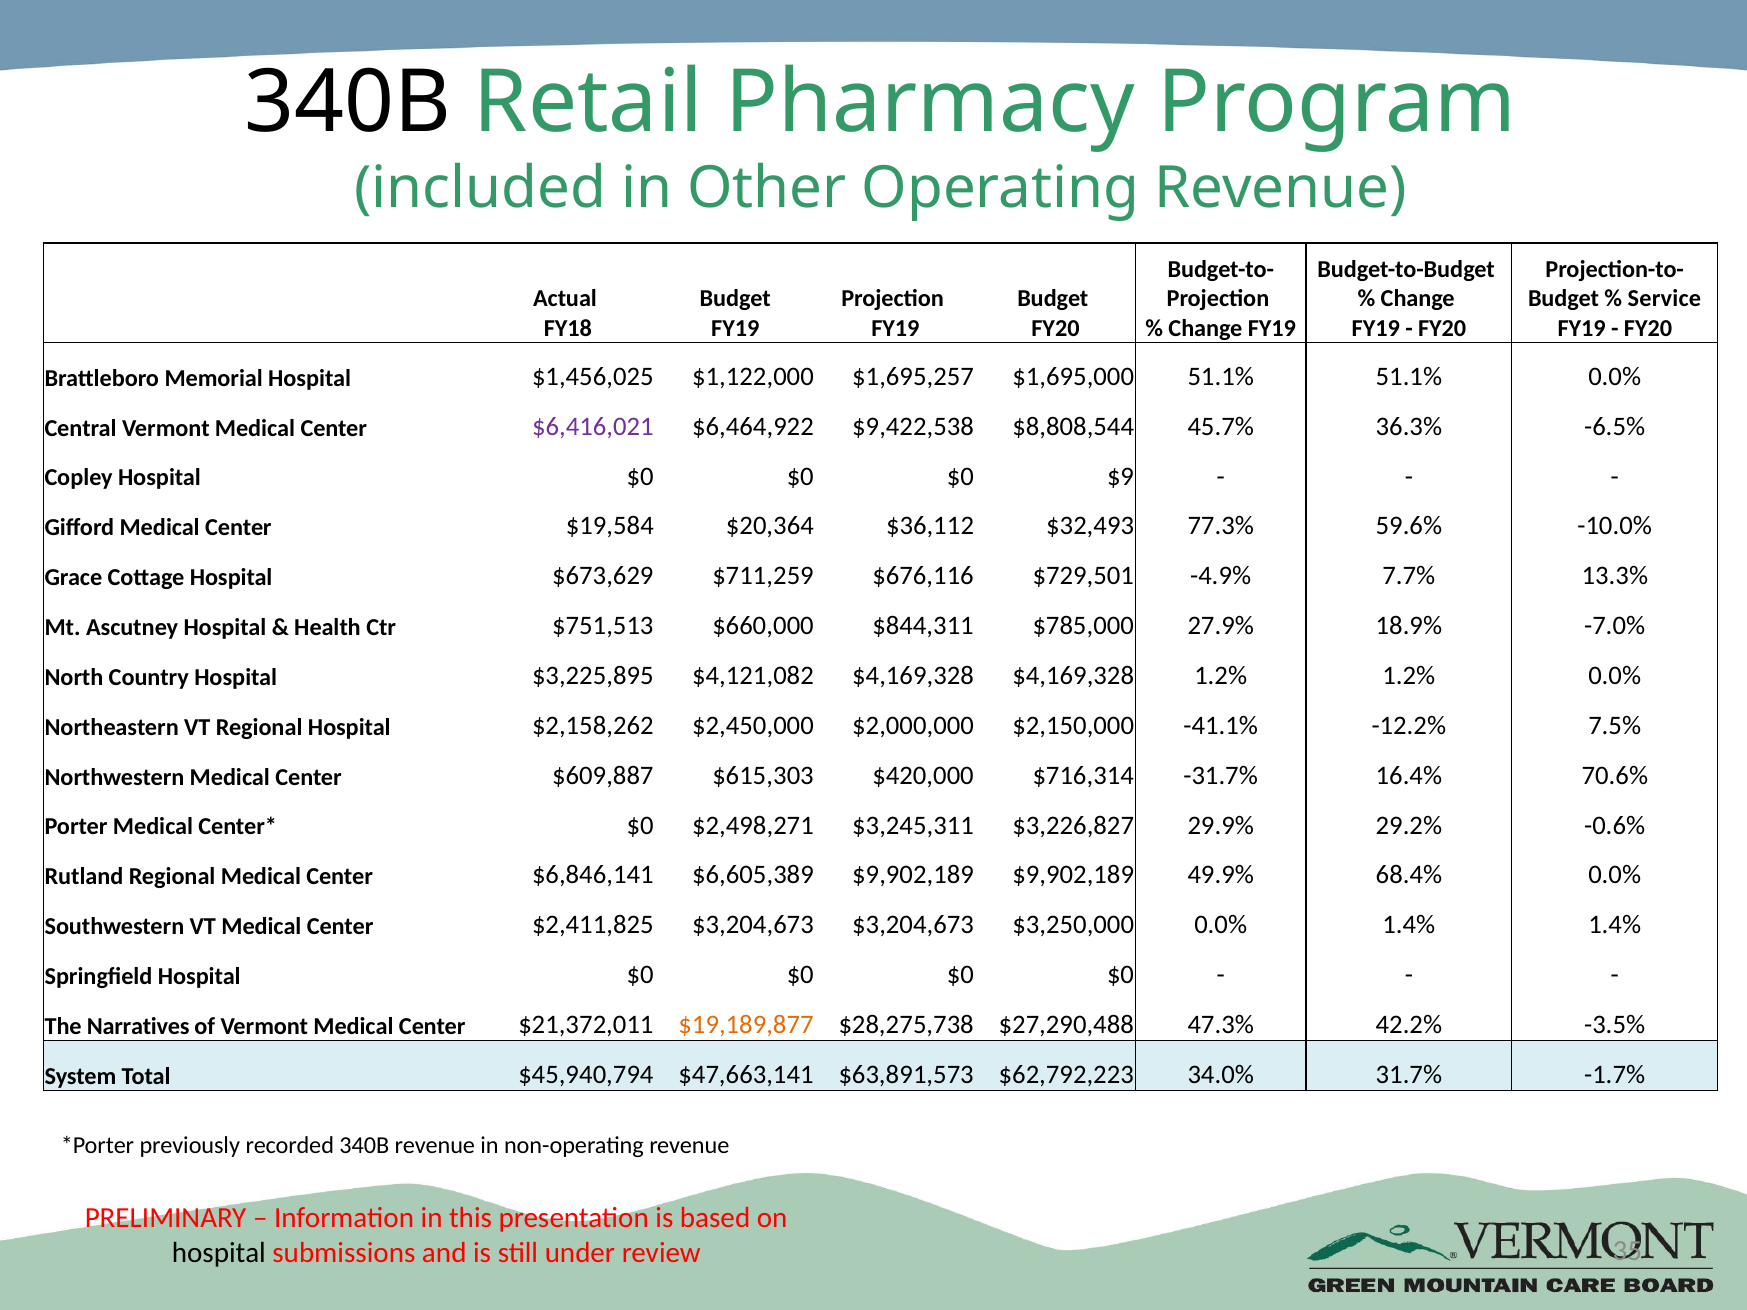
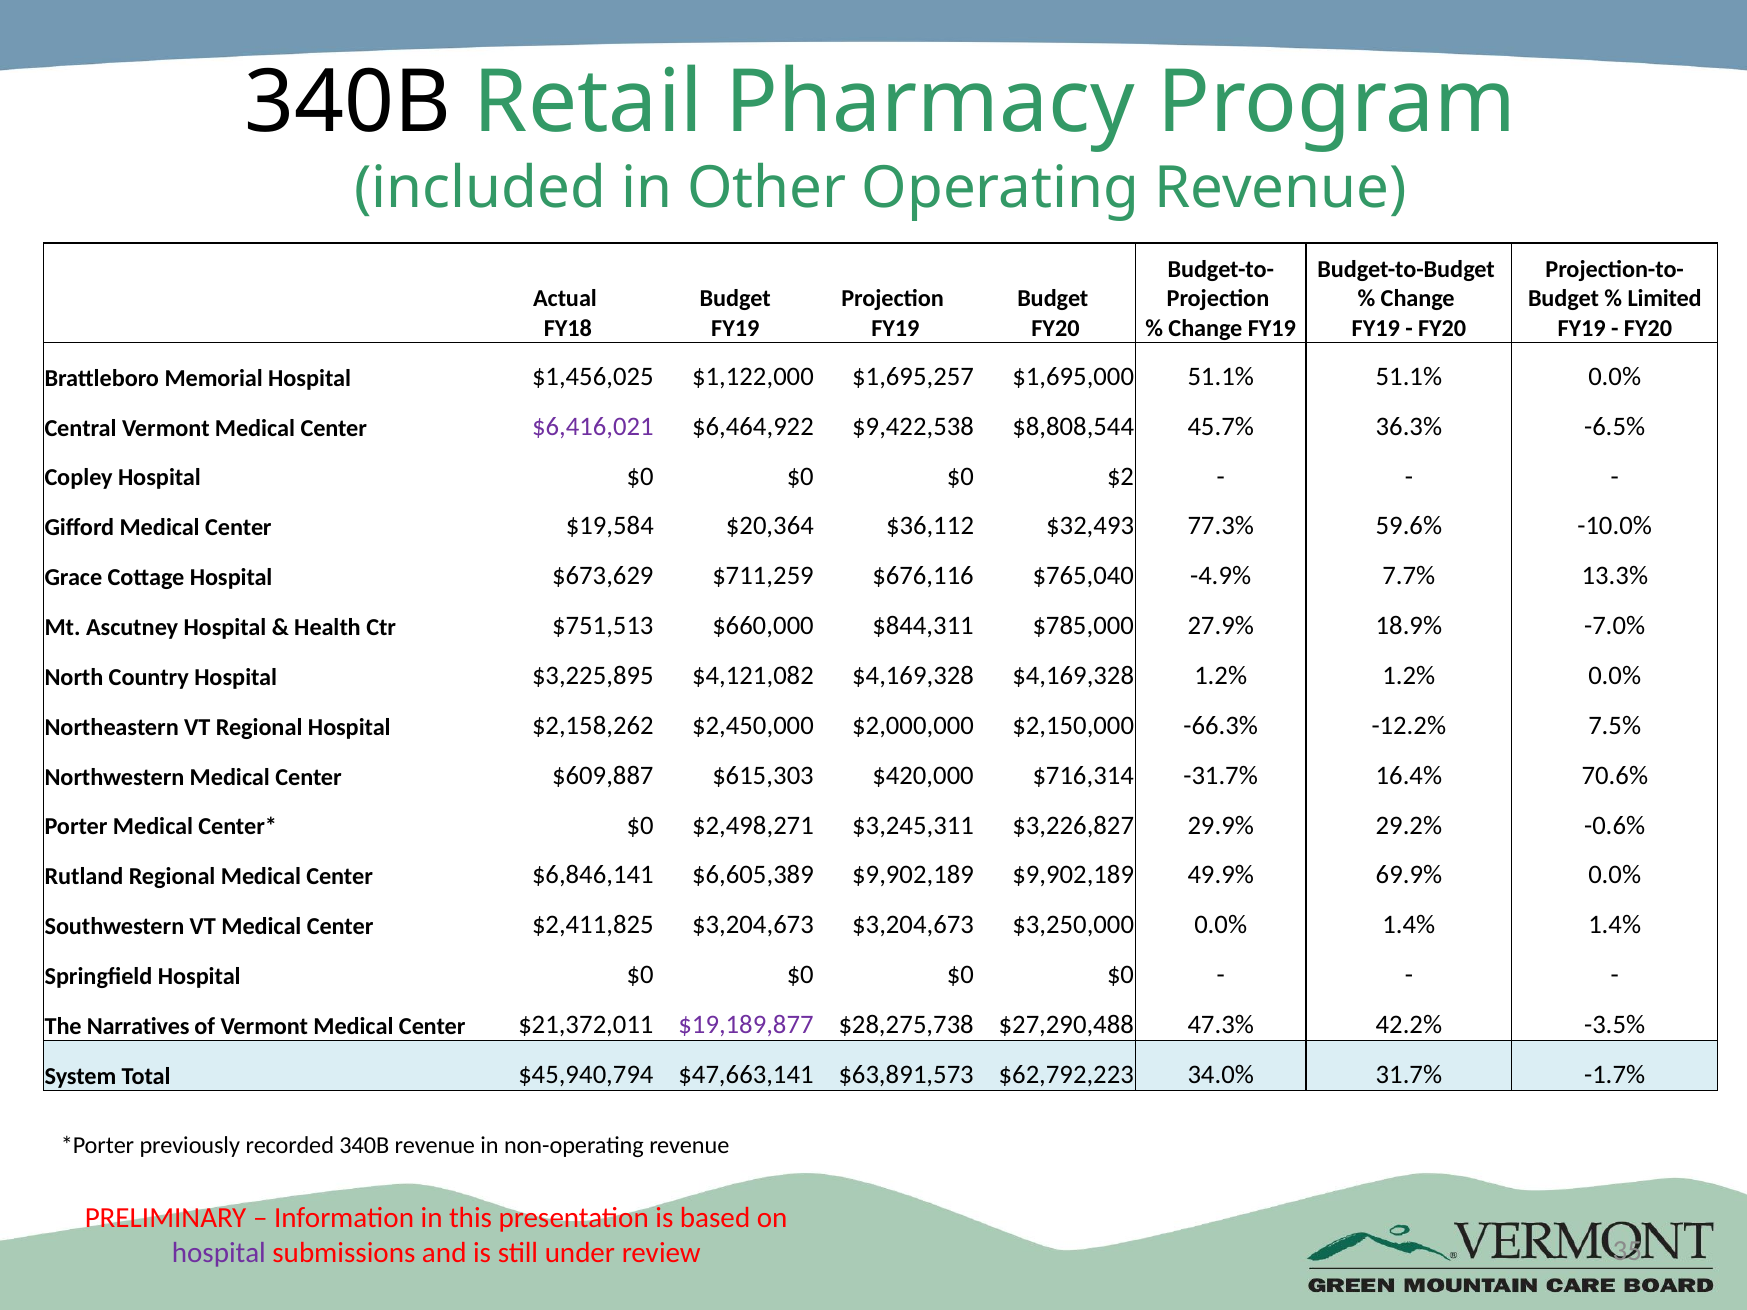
Service: Service -> Limited (1665, 299)
$9: $9 -> $2 (1120, 476)
$729,501: $729,501 -> $765,040 (1083, 576)
-41.1%: -41.1% -> -66.3% (1221, 726)
68.4%: 68.4% -> 69.9% (1409, 875)
$19,189,877 colour: orange -> purple (746, 1025)
hospital colour: black -> purple (219, 1253)
